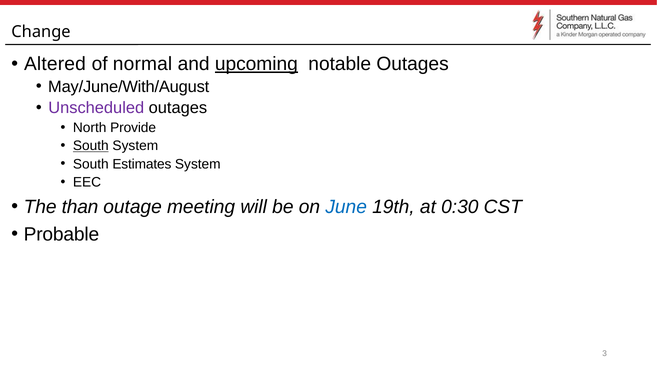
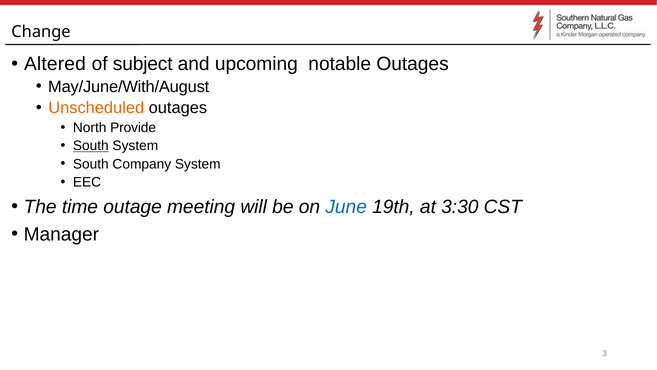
normal: normal -> subject (143, 64)
upcoming underline: present -> none (256, 64)
Unscheduled colour: purple -> orange (96, 108)
Estimates: Estimates -> Company (142, 164)
than: than -> time (80, 207)
0:30: 0:30 -> 3:30 (460, 207)
Probable: Probable -> Manager (61, 234)
